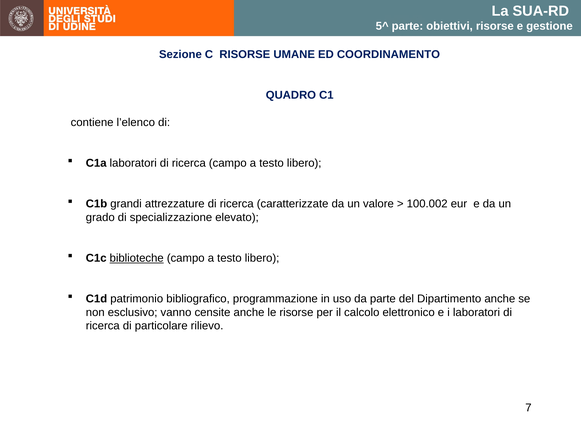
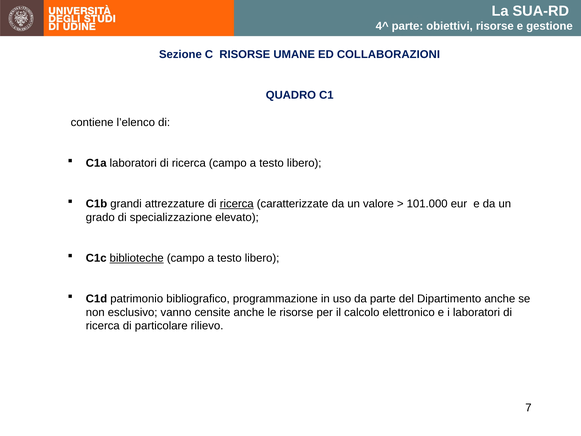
5^: 5^ -> 4^ (382, 26)
COORDINAMENTO: COORDINAMENTO -> COLLABORAZIONI (388, 54)
ricerca underline: none -> present (237, 204)
100.002: 100.002 -> 101.000 (427, 204)
